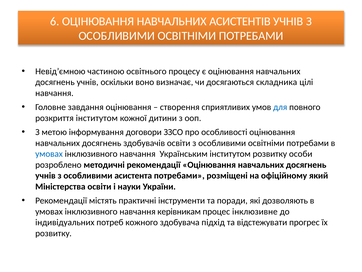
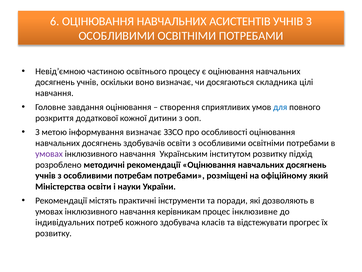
розкриття інститутом: інститутом -> додаткової (97, 118)
інформування договори: договори -> визначає (144, 132)
умовах colour: blue -> purple (49, 154)
особи: особи -> підхід (301, 154)
асистента: асистента -> потребам (133, 175)
підхід: підхід -> класів (213, 222)
